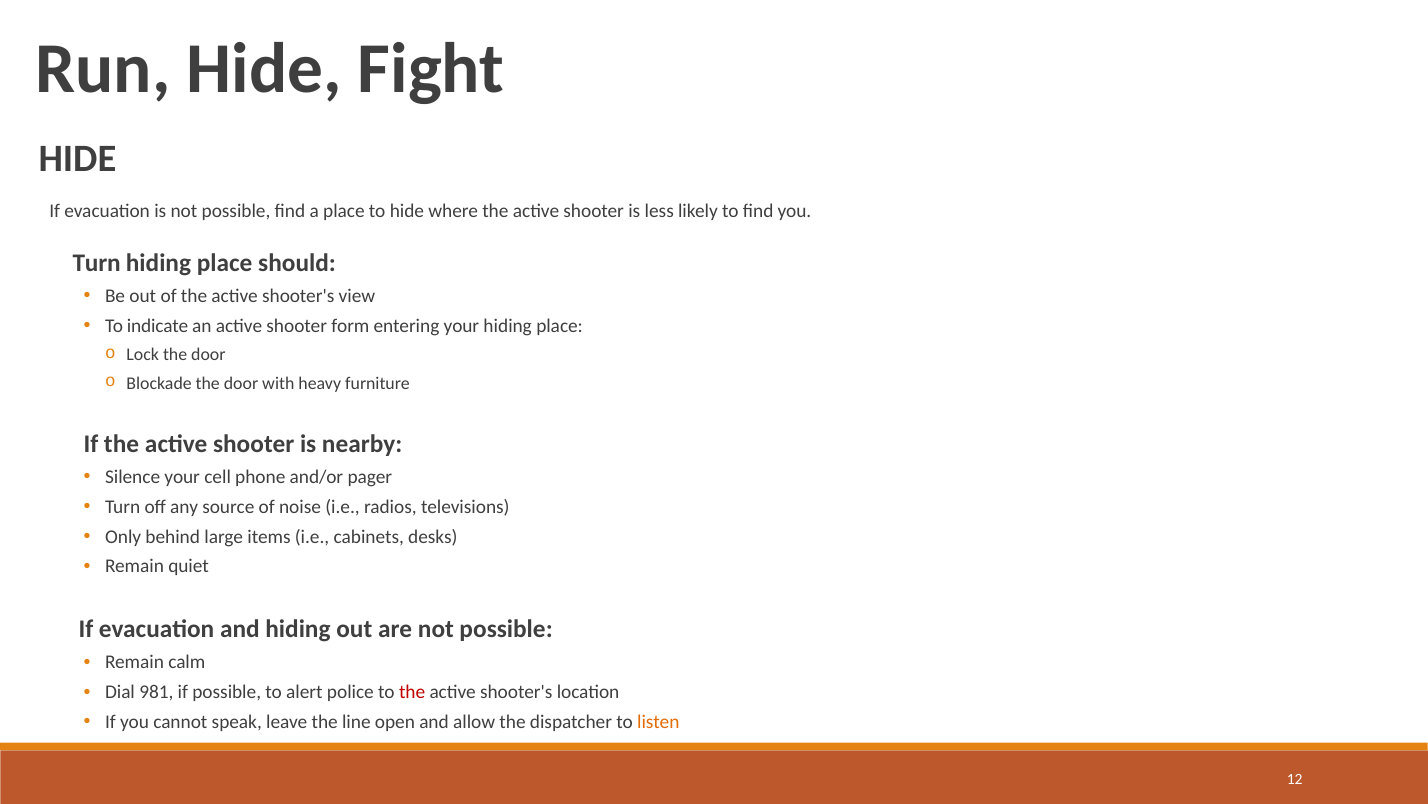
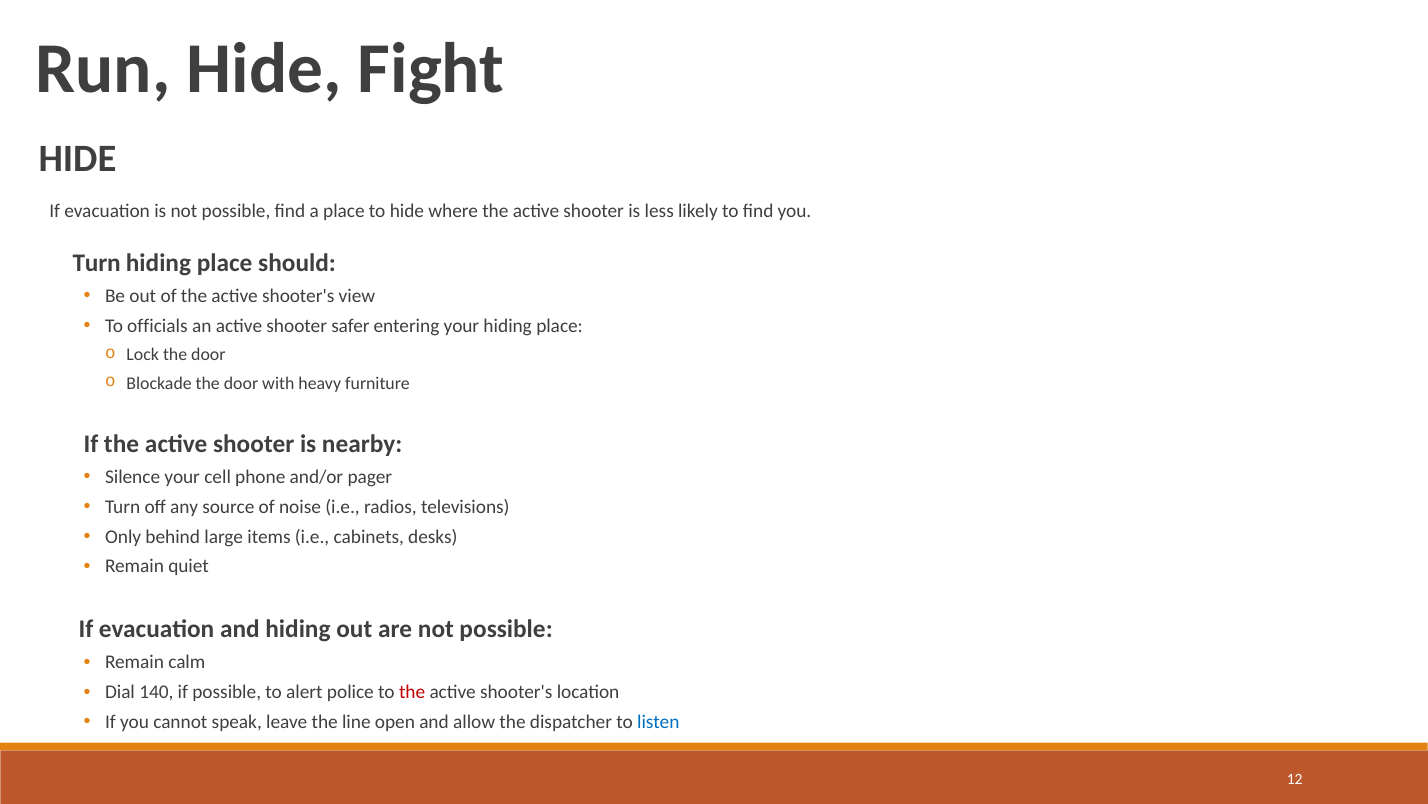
indicate: indicate -> officials (157, 326)
form: form -> safer (350, 326)
981: 981 -> 140 (156, 692)
listen colour: orange -> blue (658, 722)
